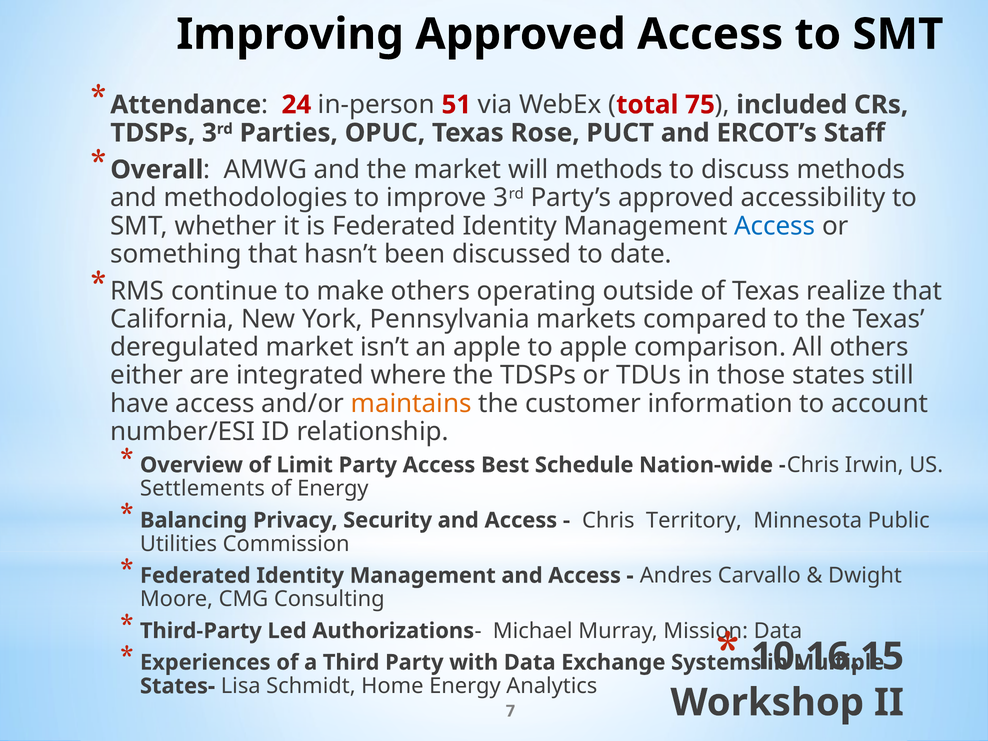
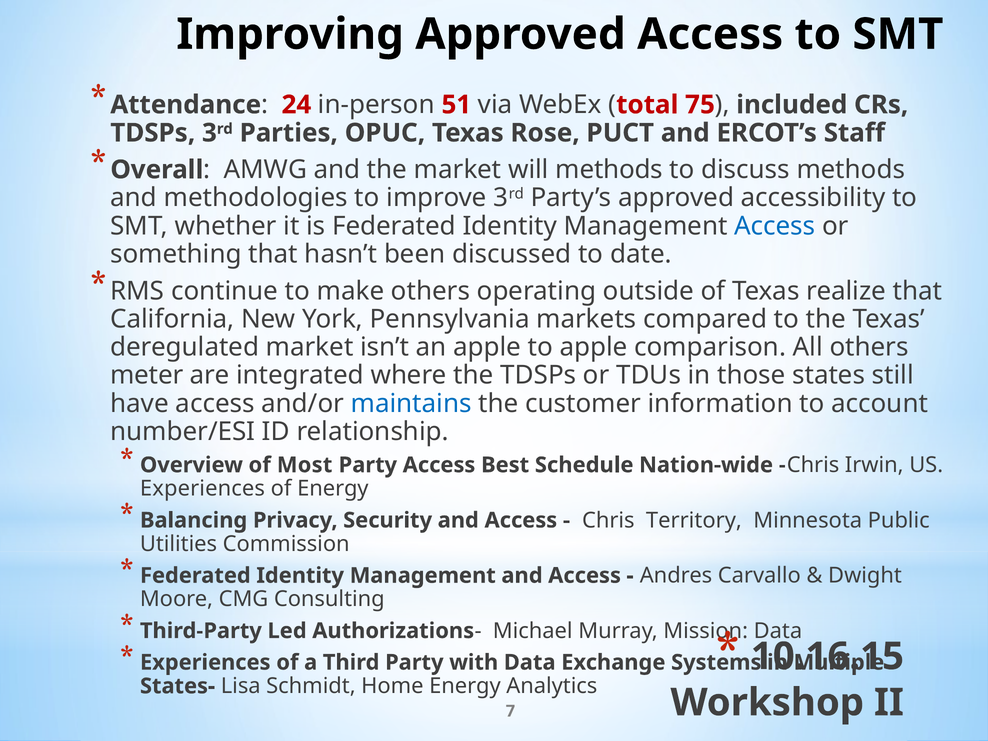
either: either -> meter (147, 375)
maintains colour: orange -> blue (411, 404)
Limit: Limit -> Most (305, 465)
Settlements: Settlements -> Experiences (202, 489)
